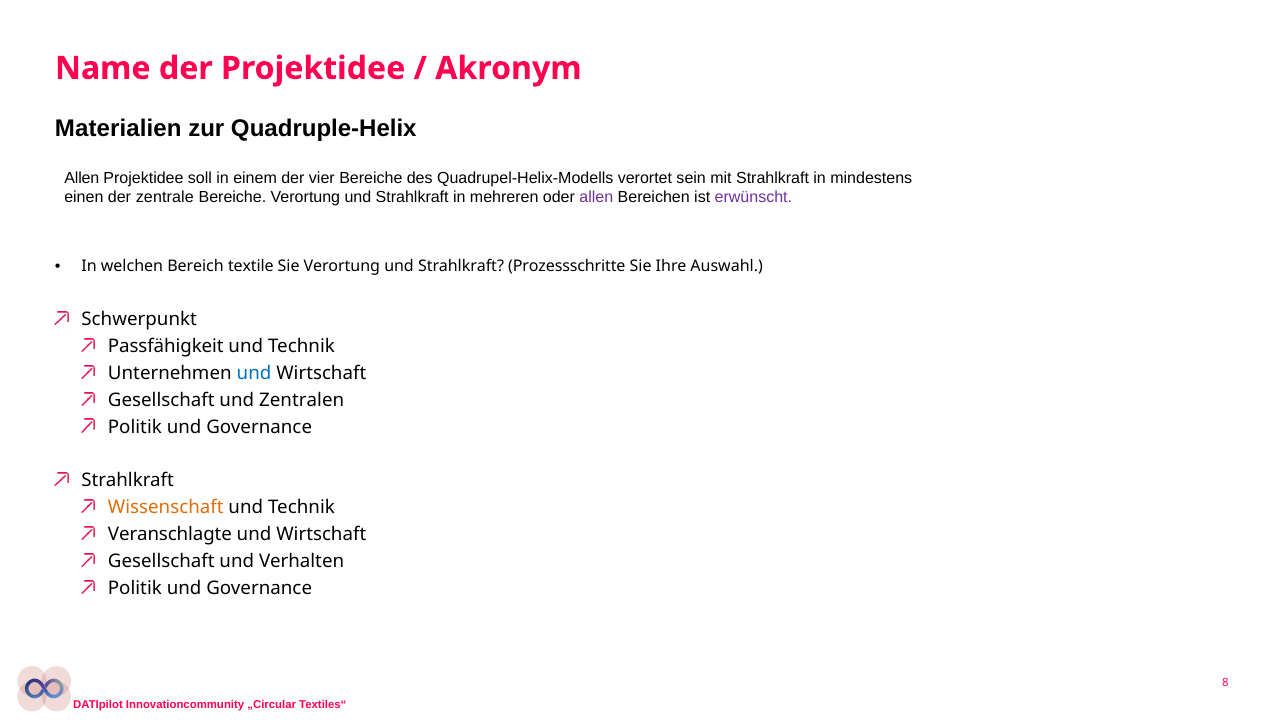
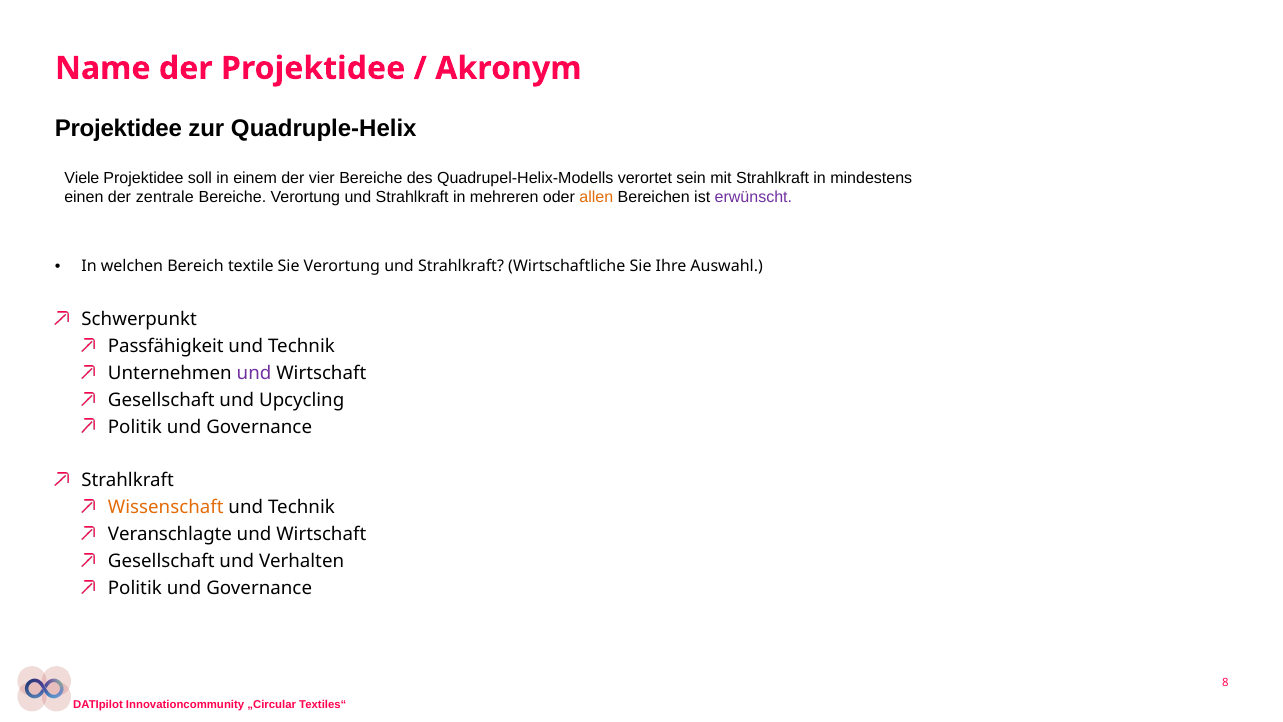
Materialien: Materialien -> Projektidee (118, 129)
Allen: Allen -> Viele (82, 178)
allen colour: purple -> orange (596, 197)
Prozessschritte: Prozessschritte -> Wirtschaftliche (567, 266)
und colour: blue -> purple (254, 373)
Zentralen: Zentralen -> Upcycling (302, 400)
